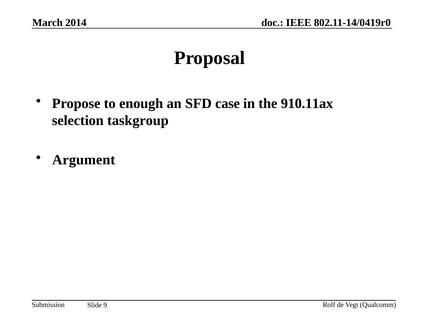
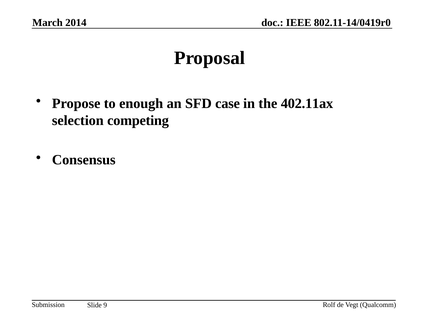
910.11ax: 910.11ax -> 402.11ax (307, 103)
taskgroup: taskgroup -> competing (138, 120)
Argument: Argument -> Consensus (84, 160)
